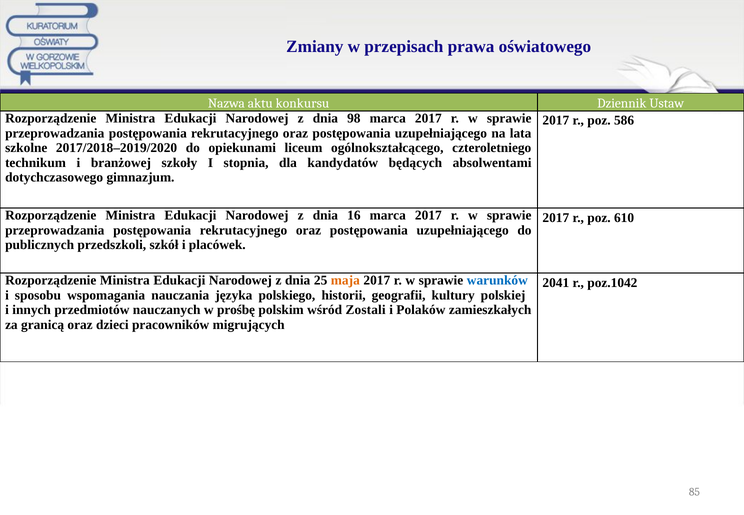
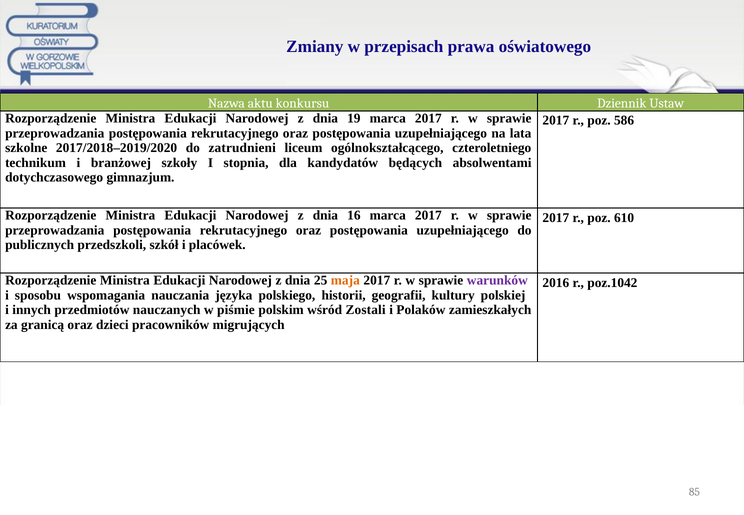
98: 98 -> 19 (354, 118)
opiekunami: opiekunami -> zatrudnieni (242, 148)
warunków colour: blue -> purple (497, 280)
2041: 2041 -> 2016 (556, 283)
prośbę: prośbę -> piśmie (236, 310)
